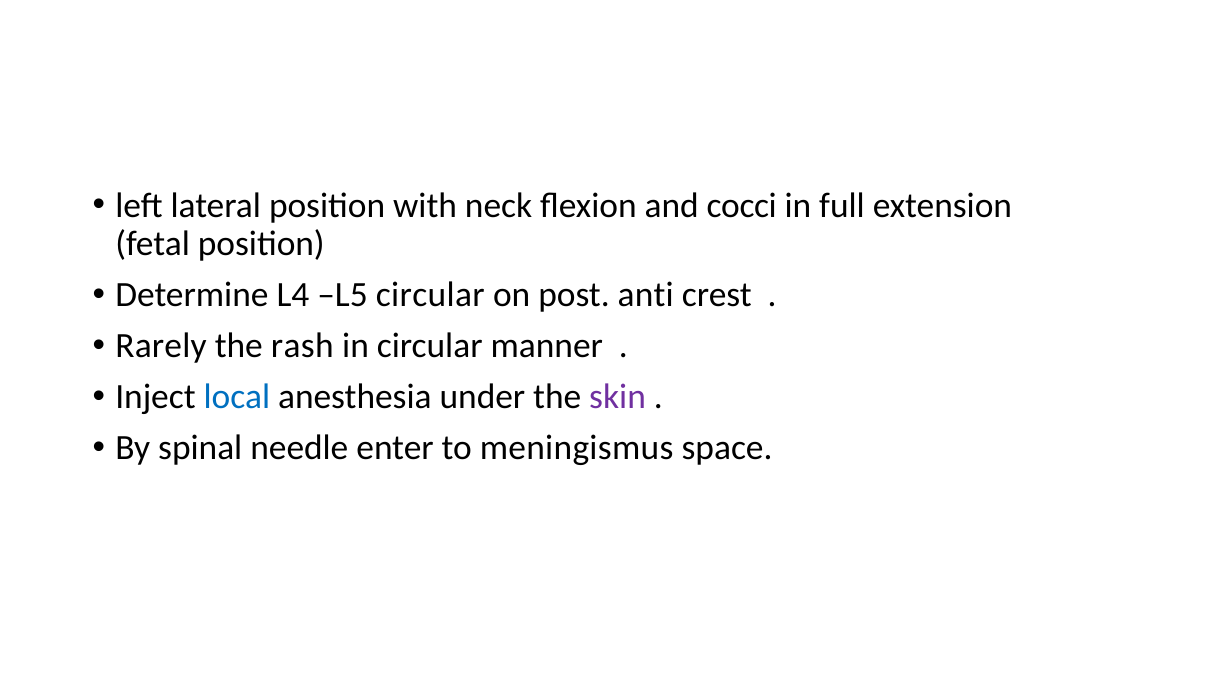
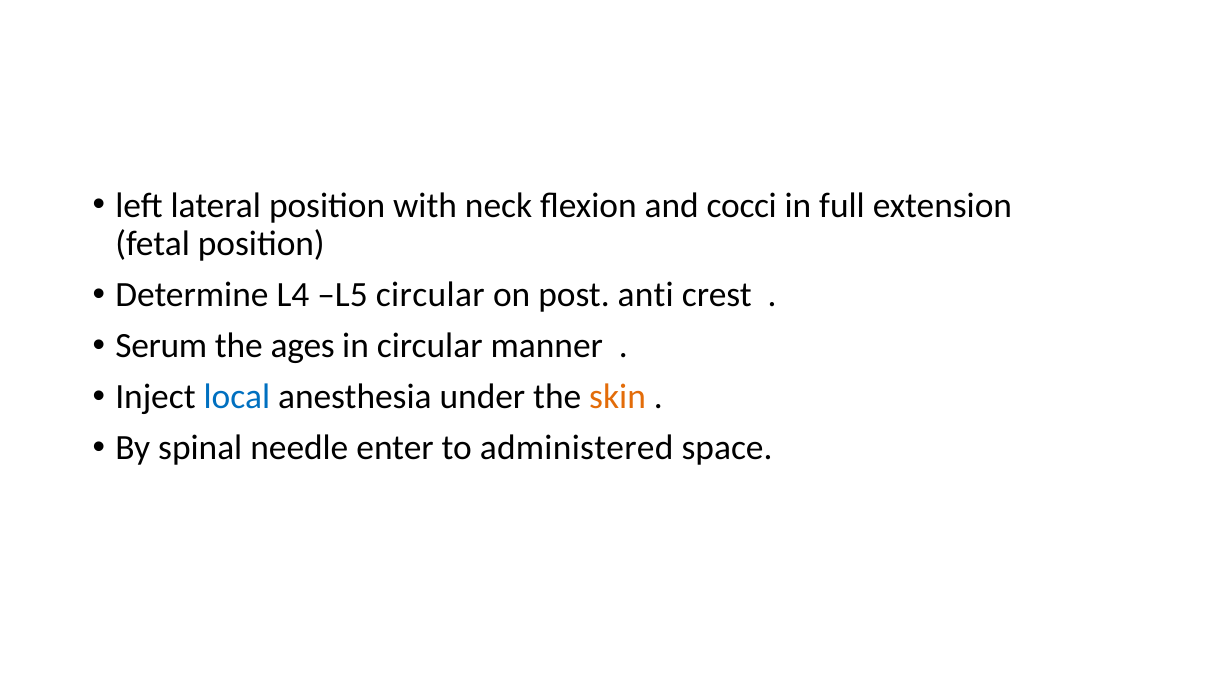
Rarely: Rarely -> Serum (161, 346)
rash: rash -> ages (303, 346)
skin colour: purple -> orange (617, 397)
meningismus: meningismus -> administered (577, 447)
